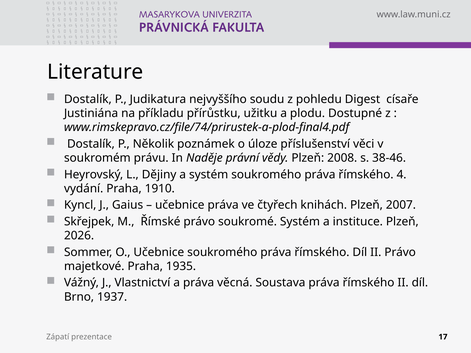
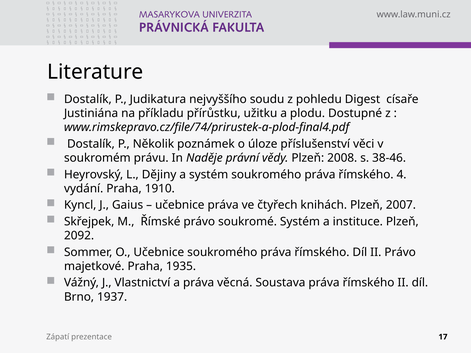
2026: 2026 -> 2092 (79, 236)
